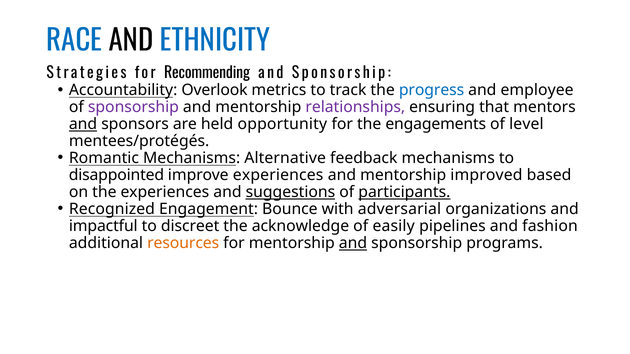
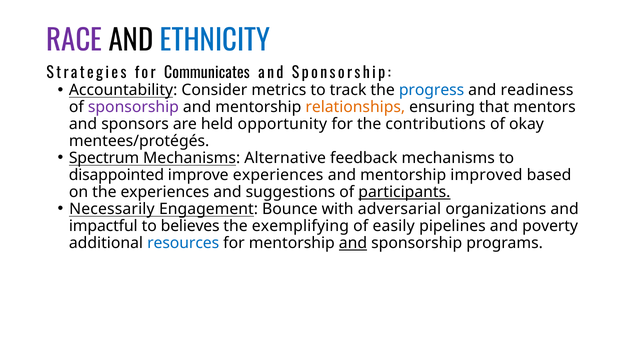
RACE colour: blue -> purple (74, 41)
Recommending: Recommending -> Communicates (207, 73)
Overlook: Overlook -> Consider (214, 90)
employee: employee -> readiness (537, 90)
relationships colour: purple -> orange (355, 107)
and underline: present -> none (83, 124)
engagements: engagements -> contributions (436, 124)
level: level -> okay (526, 124)
Romantic: Romantic -> Spectrum (104, 158)
suggestions underline: present -> none (290, 192)
Recognized: Recognized -> Necessarily (112, 209)
discreet: discreet -> believes (190, 226)
acknowledge: acknowledge -> exemplifying (300, 226)
fashion: fashion -> poverty (550, 226)
resources colour: orange -> blue (183, 243)
